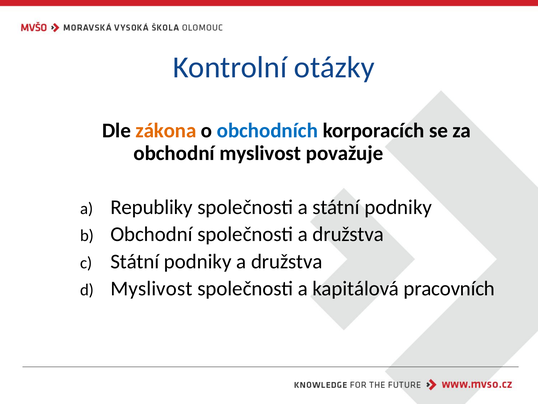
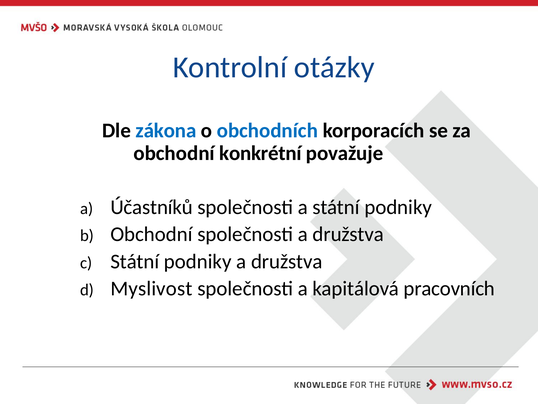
zákona colour: orange -> blue (166, 130)
obchodní myslivost: myslivost -> konkrétní (260, 153)
Republiky: Republiky -> Účastníků (152, 207)
